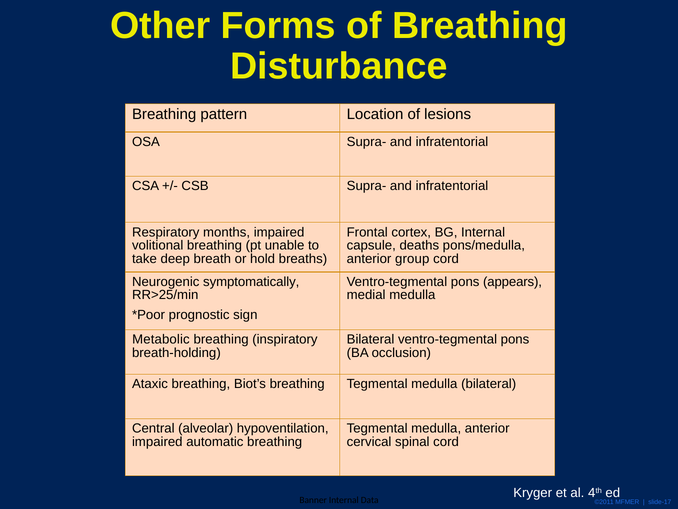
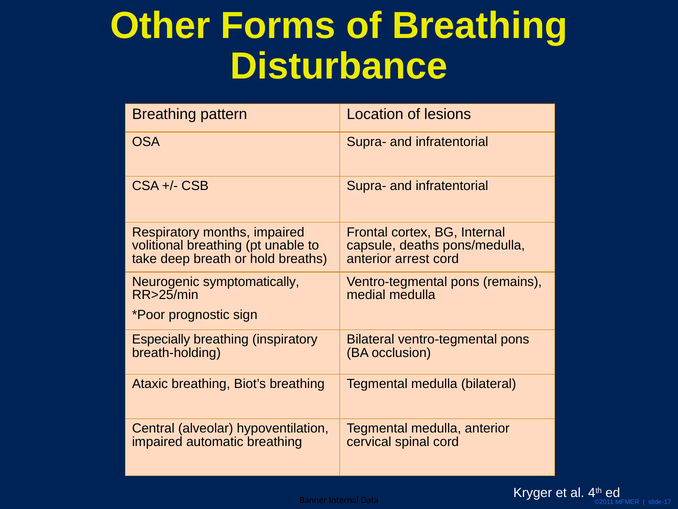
group: group -> arrest (412, 259)
appears: appears -> remains (512, 282)
Metabolic: Metabolic -> Especially (161, 339)
